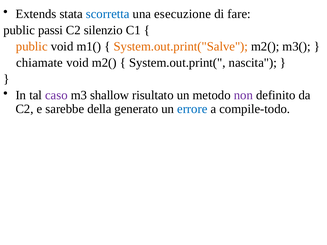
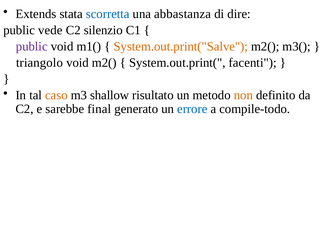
esecuzione: esecuzione -> abbastanza (183, 14)
fare: fare -> dire (239, 14)
passi: passi -> vede (50, 30)
public colour: orange -> purple (32, 46)
chiamate: chiamate -> triangolo (39, 63)
nascita: nascita -> facenti (253, 63)
caso colour: purple -> orange (56, 95)
non colour: purple -> orange (243, 95)
della: della -> final (99, 109)
